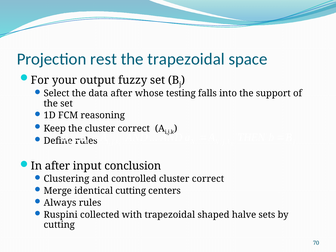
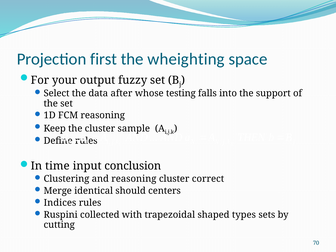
rest: rest -> first (104, 59)
the trapezoidal: trapezoidal -> wheighting (186, 59)
the cluster correct: correct -> sample (134, 128)
In after: after -> time (57, 166)
and controlled: controlled -> reasoning (134, 179)
identical cutting: cutting -> should (131, 191)
Always: Always -> Indices (60, 203)
halve: halve -> types (244, 215)
